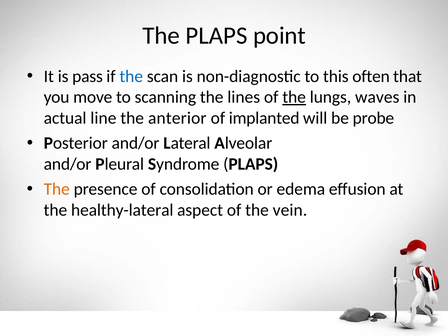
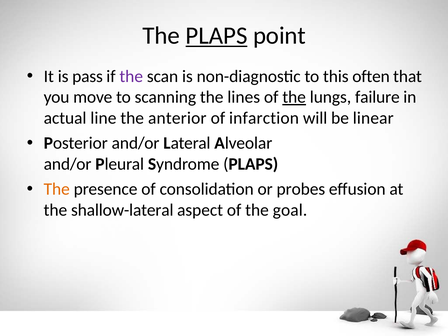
PLAPS underline: none -> present (217, 36)
the colour: blue -> purple (131, 76)
waves: waves -> failure (377, 97)
implanted: implanted -> infarction (264, 118)
probe: probe -> linear (373, 118)
edema: edema -> probes (301, 189)
healthy-lateral: healthy-lateral -> shallow-lateral (122, 210)
vein: vein -> goal (290, 210)
